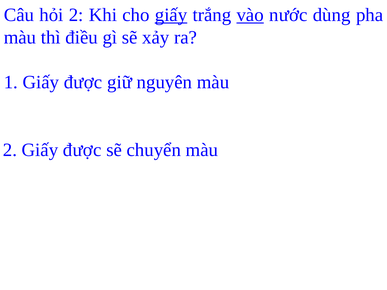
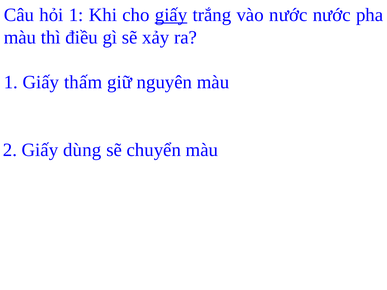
hỏi 2: 2 -> 1 (76, 15)
vào underline: present -> none (250, 15)
nước dùng: dùng -> nước (332, 15)
1 Giấy được: được -> thấm (83, 82)
2 Giấy được: được -> dùng (82, 150)
